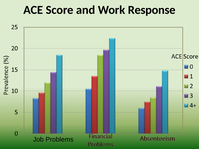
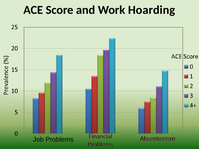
Response: Response -> Hoarding (152, 10)
